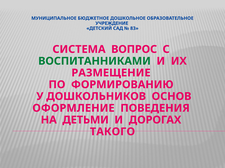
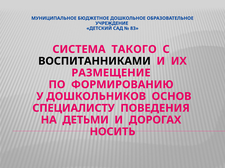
ВОПРОС: ВОПРОС -> ТАКОГО (134, 50)
ВОСПИТАННИКАМИ colour: green -> black (95, 61)
ОФОРМЛЕНИЕ: ОФОРМЛЕНИЕ -> СПЕЦИАЛИСТУ (74, 109)
ТАКОГО: ТАКОГО -> НОСИТЬ (113, 132)
